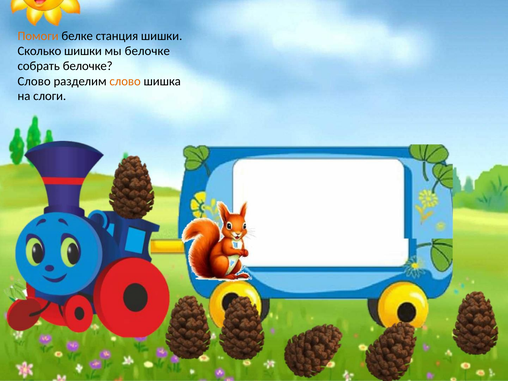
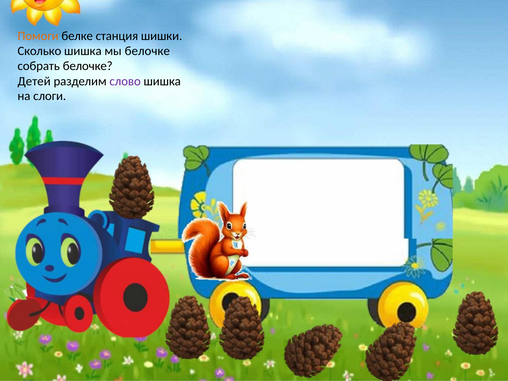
Сколько шишки: шишки -> шишка (83, 51)
Слово: Слово -> Детей (34, 81)
слово colour: orange -> purple (125, 81)
